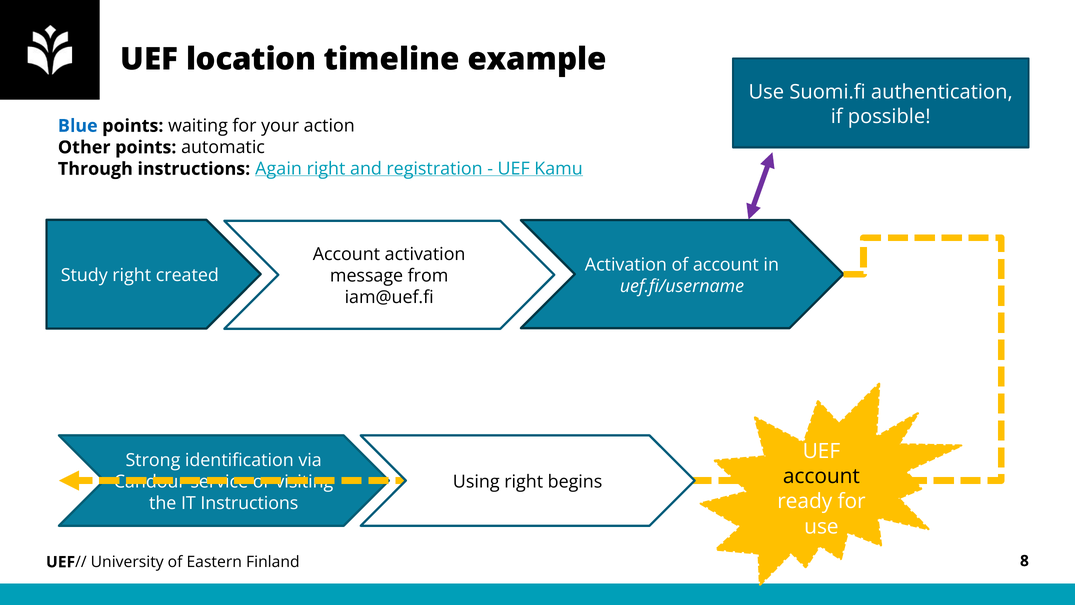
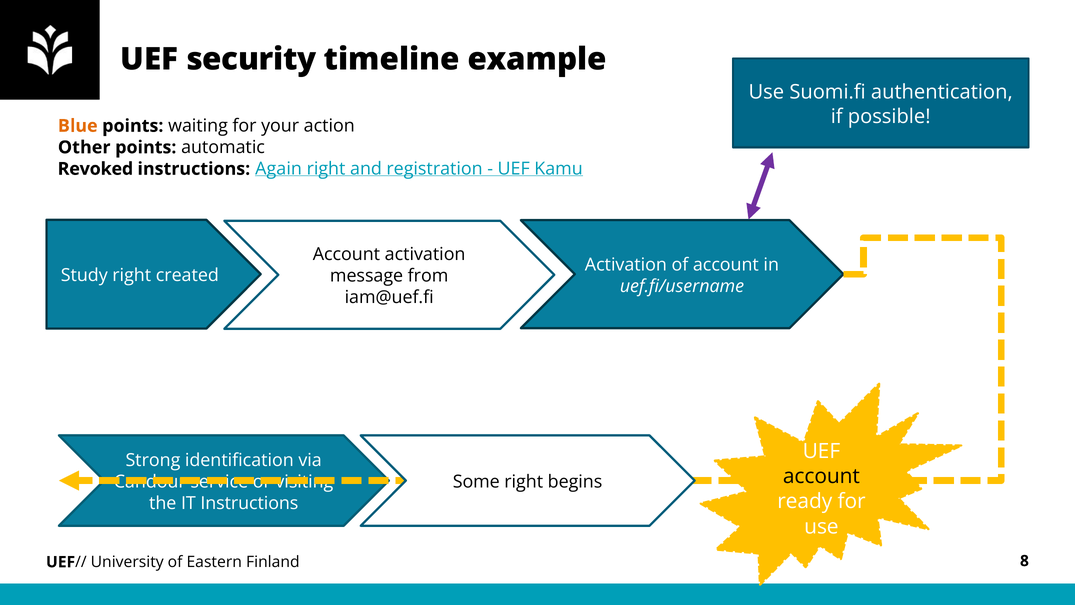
location: location -> security (251, 60)
Blue colour: blue -> orange (78, 126)
Through: Through -> Revoked (95, 169)
Using: Using -> Some (476, 482)
